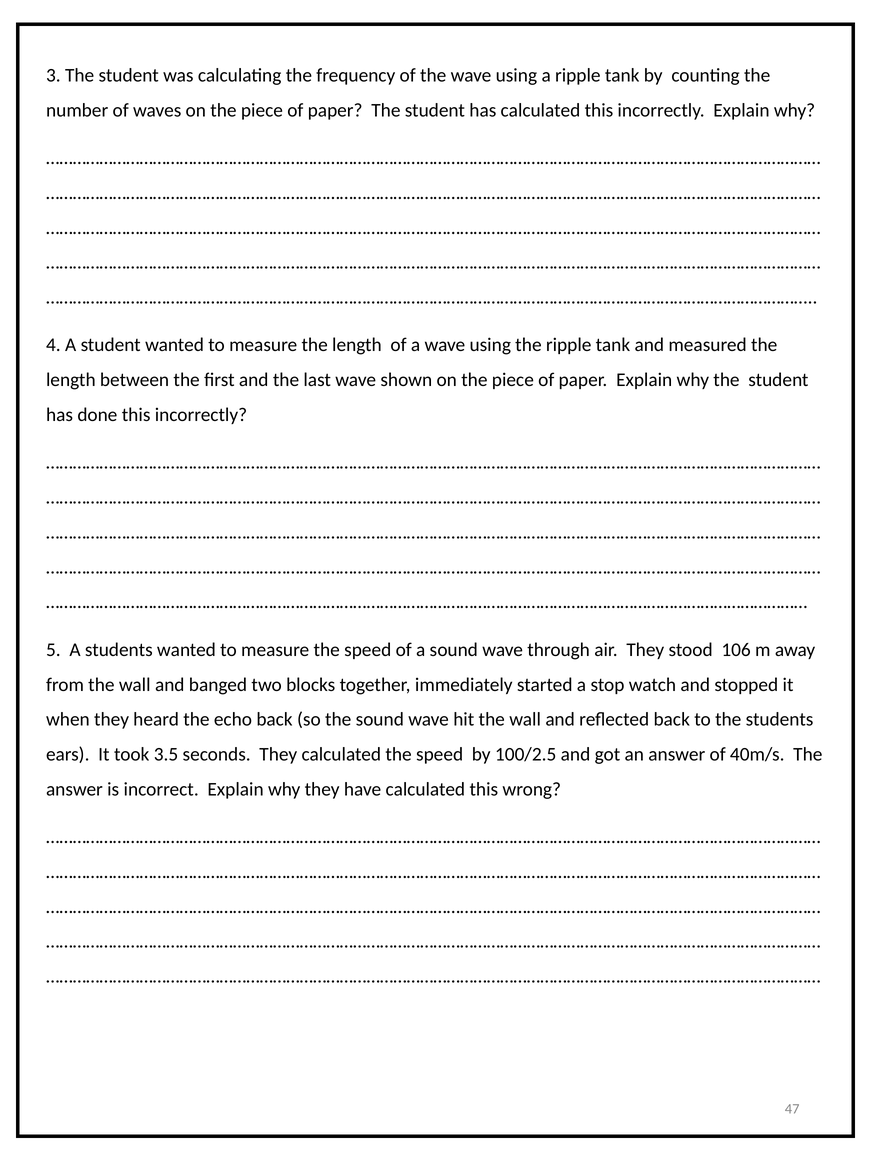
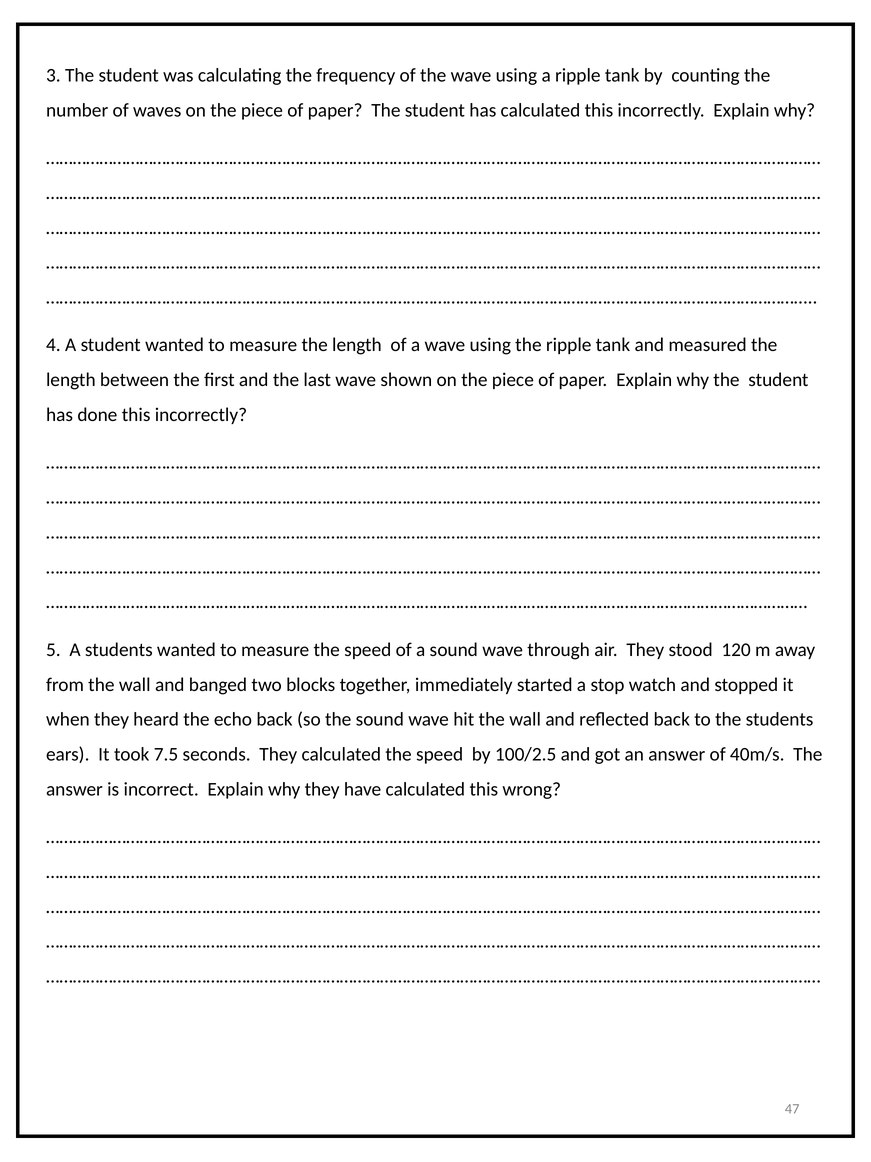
106: 106 -> 120 (736, 649)
3.5: 3.5 -> 7.5 (166, 754)
